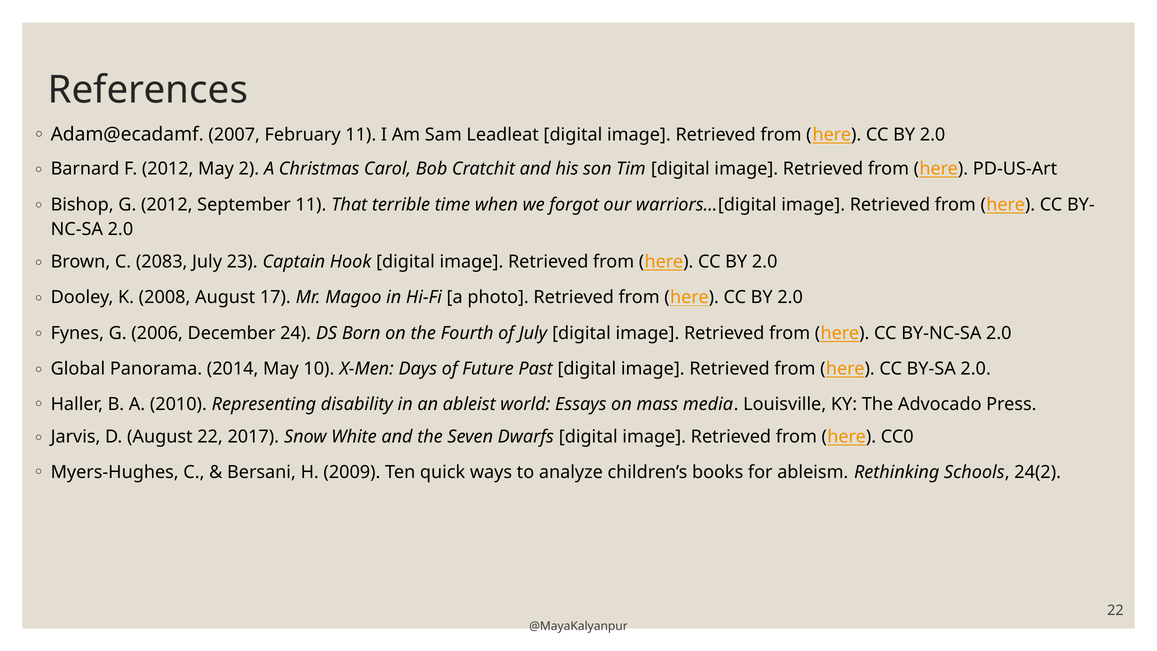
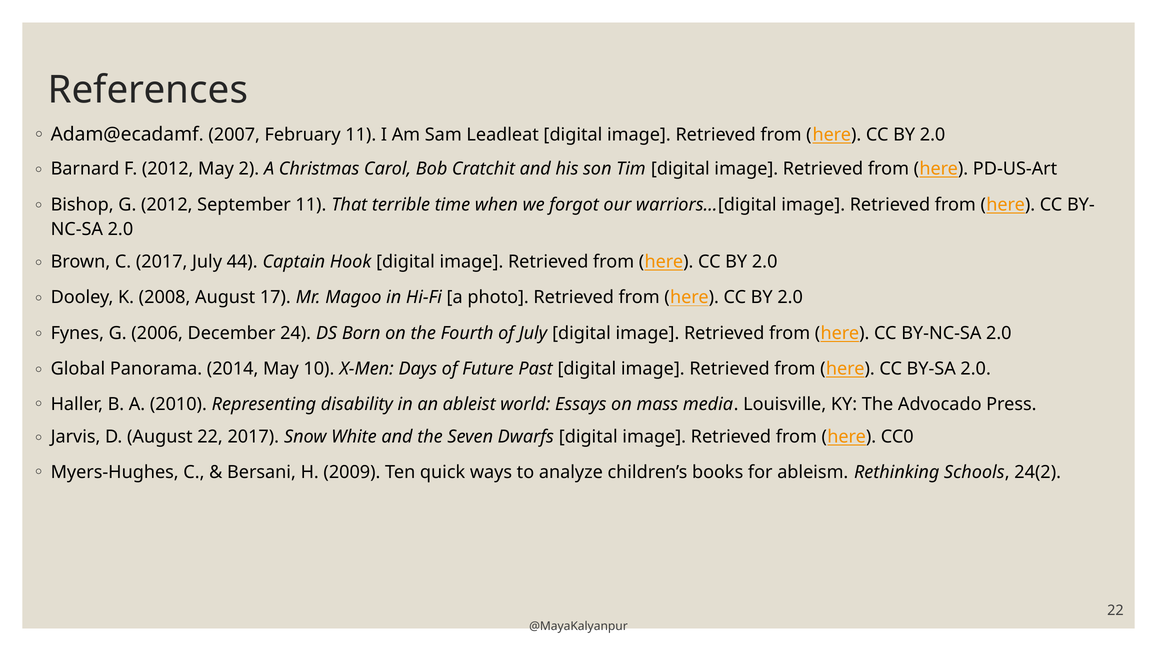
C 2083: 2083 -> 2017 (162, 262)
23: 23 -> 44 (242, 262)
